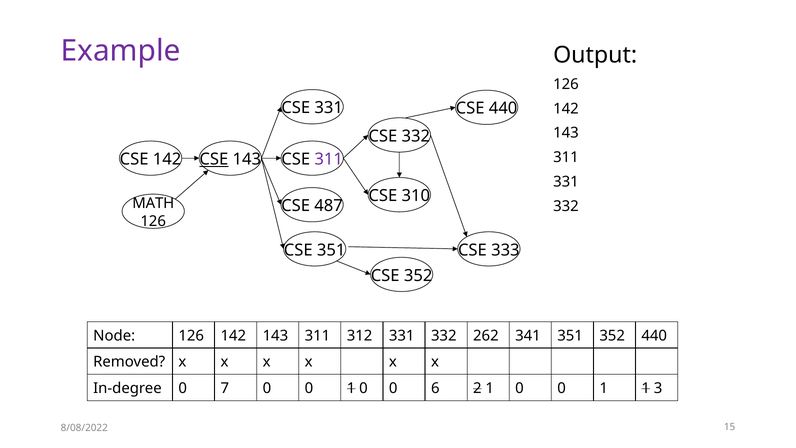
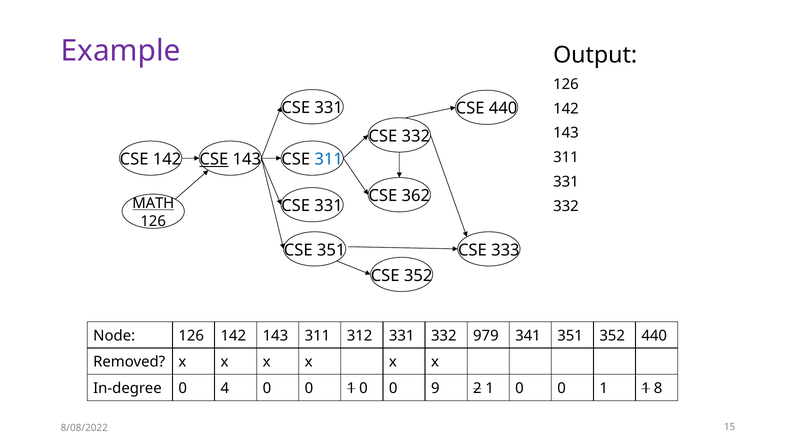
311 colour: purple -> blue (329, 159)
310: 310 -> 362 (416, 196)
MATH underline: none -> present (153, 203)
487: 487 -> 331 (329, 206)
262: 262 -> 979 (486, 335)
7: 7 -> 4 (225, 388)
6: 6 -> 9 (435, 388)
3: 3 -> 8 (658, 388)
